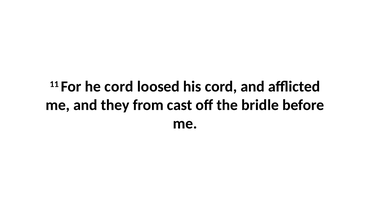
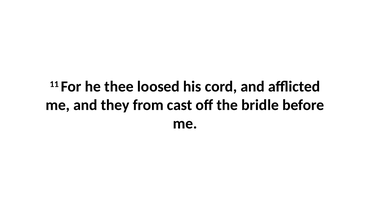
he cord: cord -> thee (119, 87)
